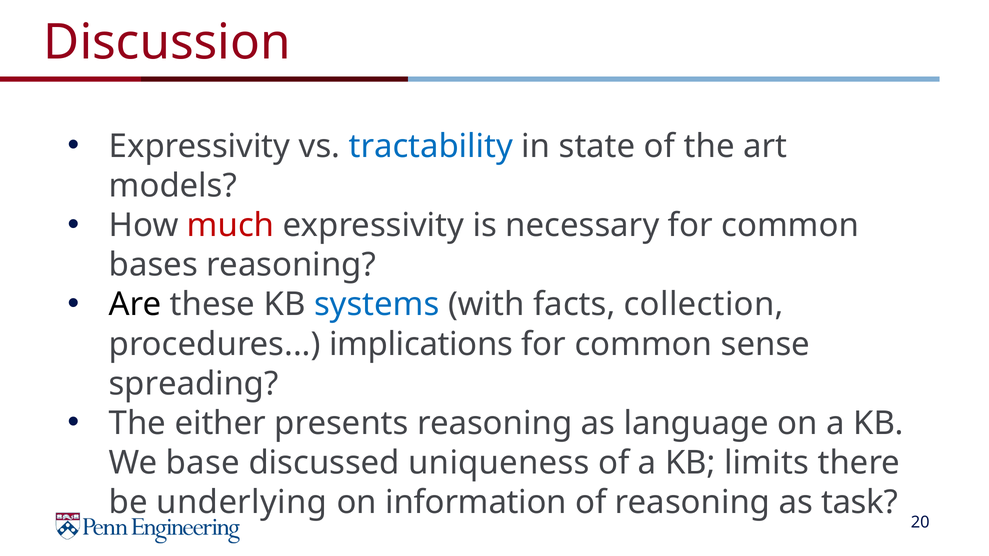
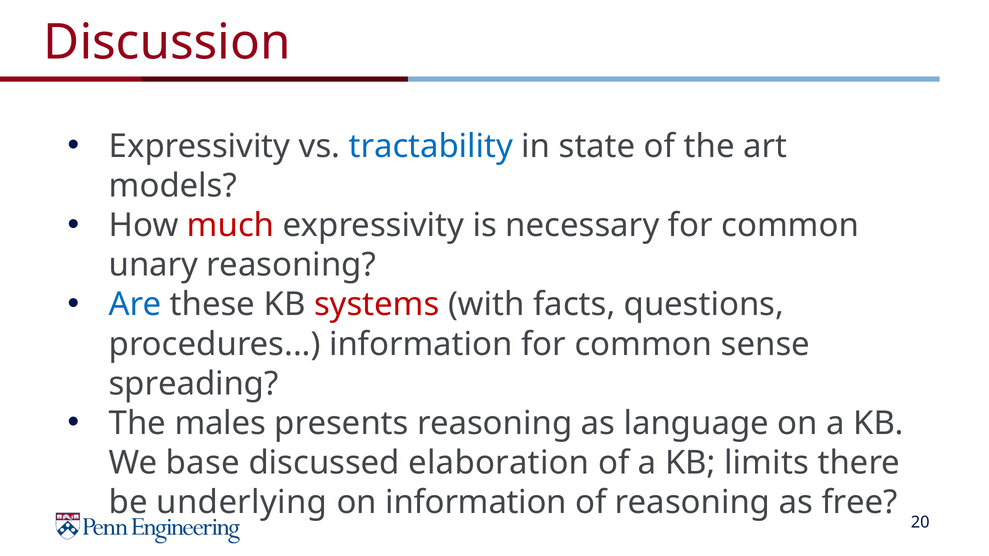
bases: bases -> unary (153, 265)
Are colour: black -> blue (135, 305)
systems colour: blue -> red (377, 305)
collection: collection -> questions (704, 305)
procedures implications: implications -> information (421, 344)
either: either -> males (220, 423)
uniqueness: uniqueness -> elaboration (499, 463)
task: task -> free (860, 503)
